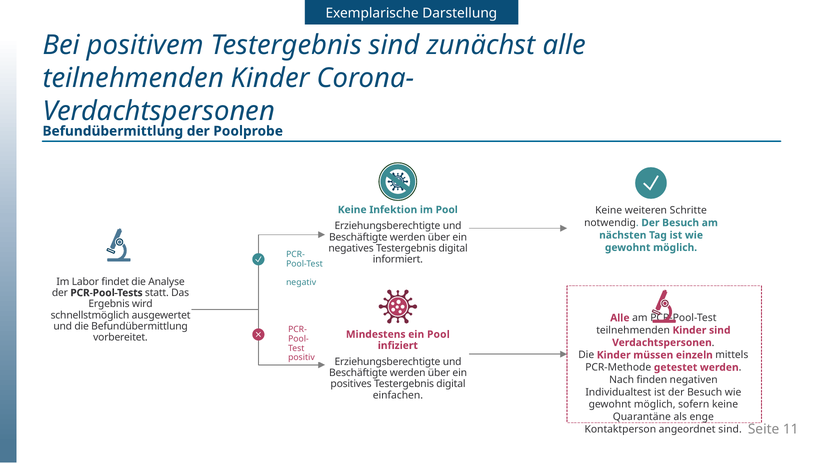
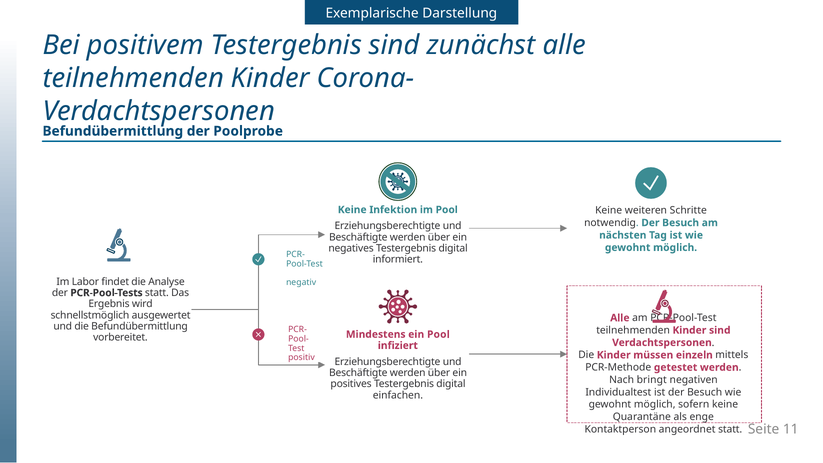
finden: finden -> bringt (652, 380)
angeordnet sind: sind -> statt (730, 429)
